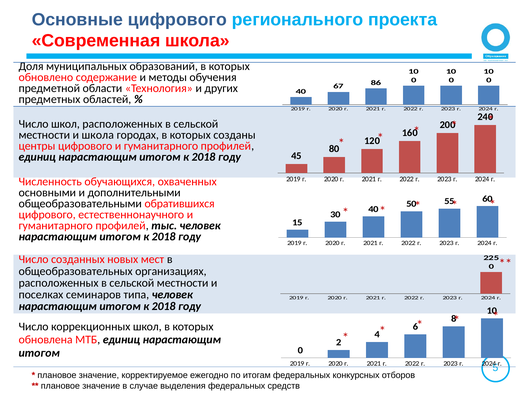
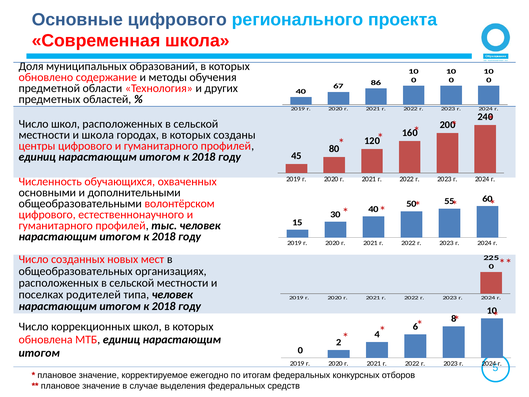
обратившихся: обратившихся -> волонтёрском (180, 203)
семинаров: семинаров -> родителей (93, 294)
